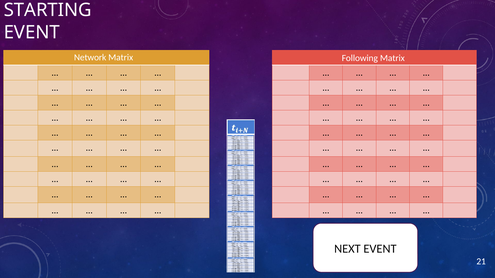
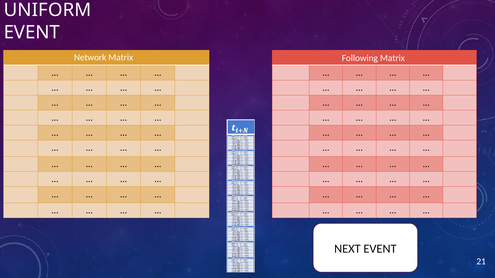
STARTING: STARTING -> UNIFORM (48, 10)
